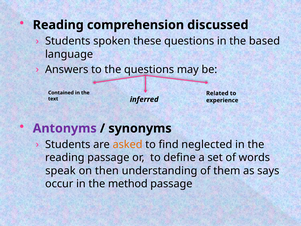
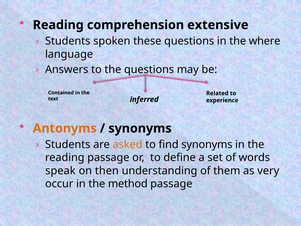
discussed: discussed -> extensive (218, 25)
based: based -> where (265, 41)
Antonyms colour: purple -> orange (65, 128)
find neglected: neglected -> synonyms (207, 144)
says: says -> very (268, 171)
